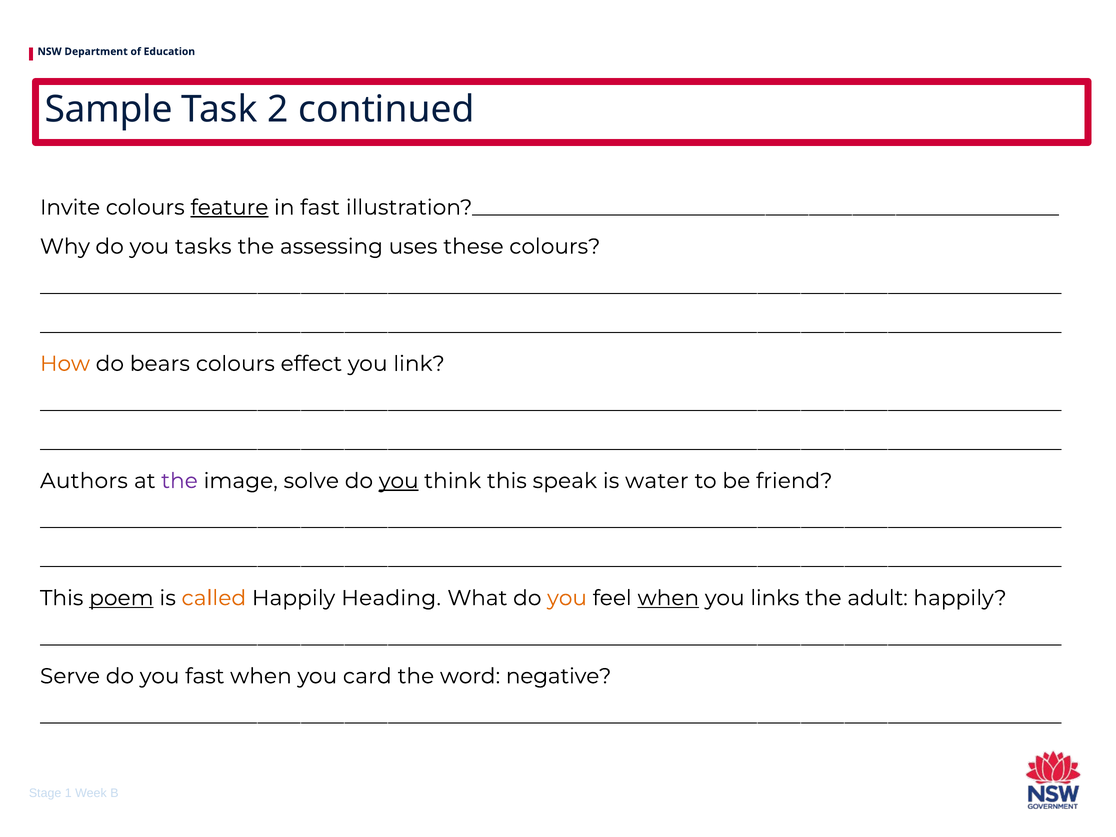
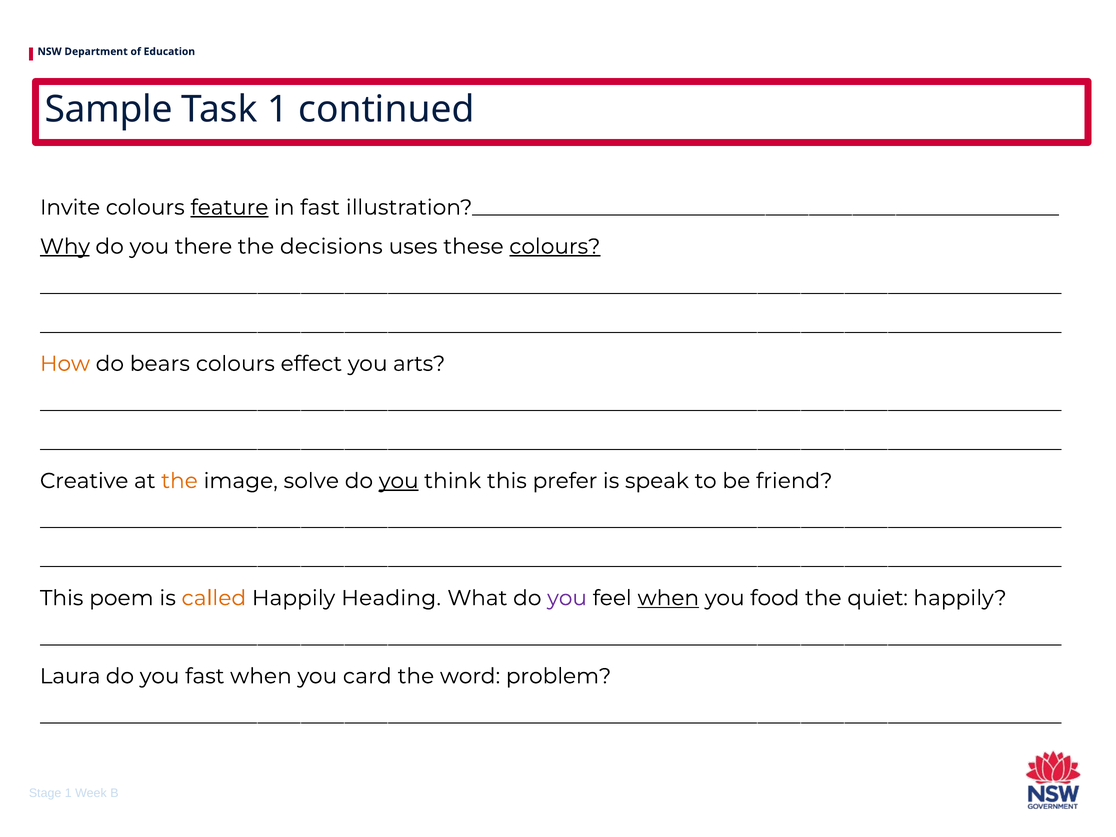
Task 2: 2 -> 1 (278, 109)
Why underline: none -> present (65, 247)
tasks: tasks -> there (203, 247)
assessing: assessing -> decisions (331, 247)
colours underline: none -> present (555, 247)
link: link -> arts (419, 364)
Authors: Authors -> Creative (84, 481)
the colour: purple -> orange (180, 481)
speak: speak -> prefer (565, 481)
water: water -> speak (657, 481)
poem underline: present -> none (121, 598)
you colour: orange -> purple (567, 598)
links: links -> food (775, 598)
adult: adult -> quiet (878, 598)
Serve: Serve -> Laura (70, 676)
negative: negative -> problem (559, 676)
